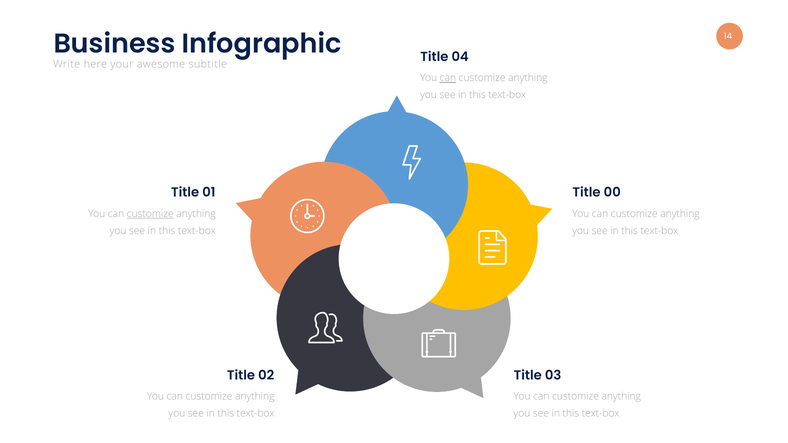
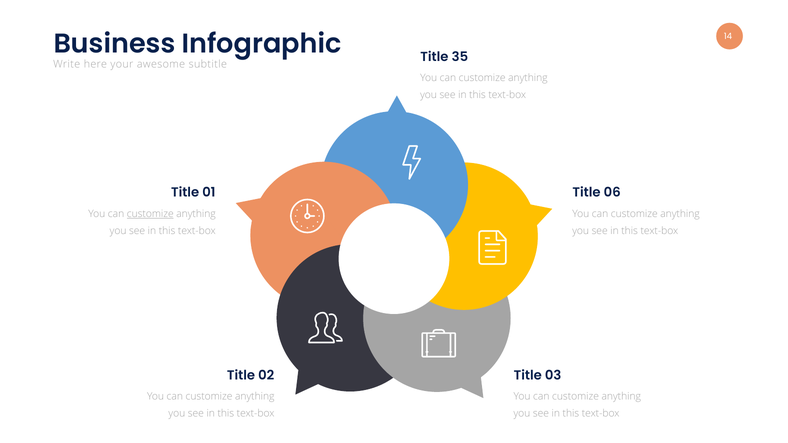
04: 04 -> 35 (460, 57)
can underline: present -> none (448, 78)
00: 00 -> 06 (612, 193)
